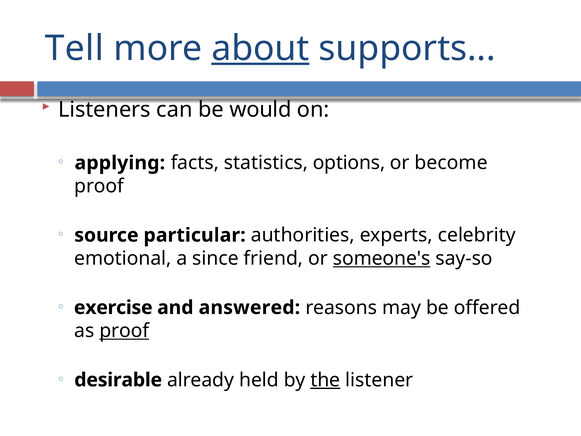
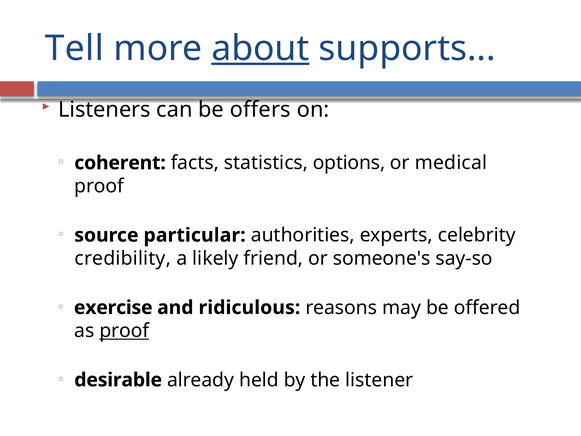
would: would -> offers (260, 109)
applying: applying -> coherent (120, 163)
become: become -> medical (451, 163)
emotional: emotional -> credibility (123, 258)
since: since -> likely (215, 258)
someone's underline: present -> none (382, 258)
answered: answered -> ridiculous (249, 307)
the underline: present -> none (325, 380)
